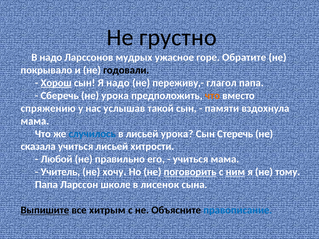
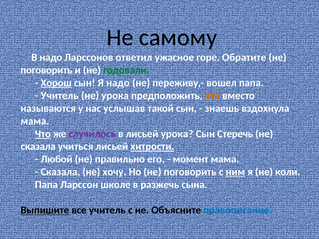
грустно: грустно -> самому (178, 38)
мудрых: мудрых -> ответил (134, 57)
покрывало: покрывало -> поговорить (46, 70)
годовали colour: black -> green (126, 70)
глагол: глагол -> вошел (221, 83)
Сберечь: Сберечь -> Учитель (60, 96)
спряжению: спряжению -> называются (48, 108)
памяти: памяти -> знаешь (222, 108)
Что underline: none -> present (43, 134)
случилось colour: blue -> purple (92, 134)
хитрости underline: none -> present (152, 147)
учиться: учиться -> момент (191, 159)
Учитель: Учитель -> Сказала (60, 172)
поговорить underline: present -> none (190, 172)
тому: тому -> коли (288, 172)
лисенок: лисенок -> разжечь (160, 185)
все хитрым: хитрым -> учитель (107, 210)
